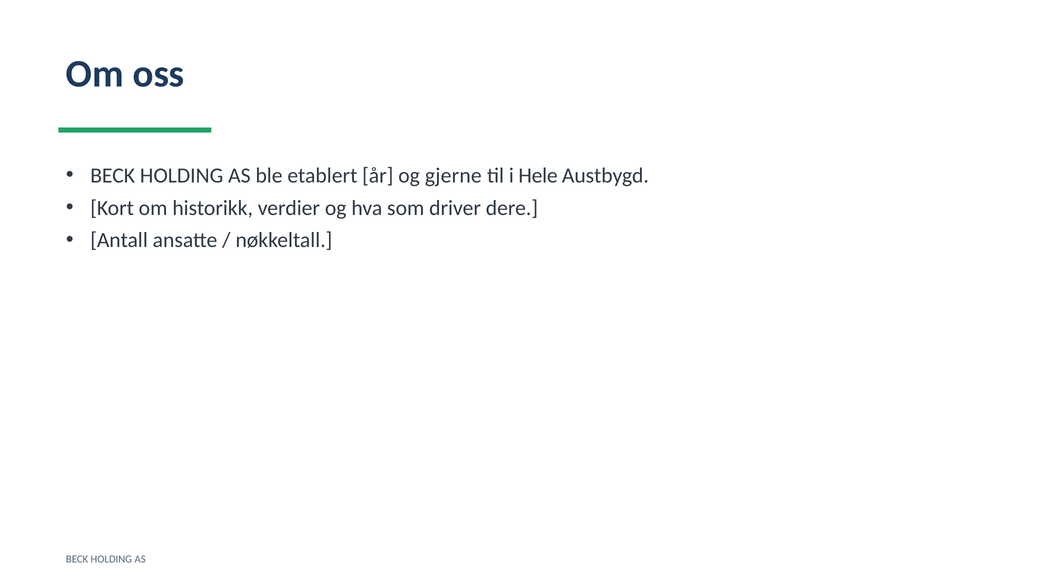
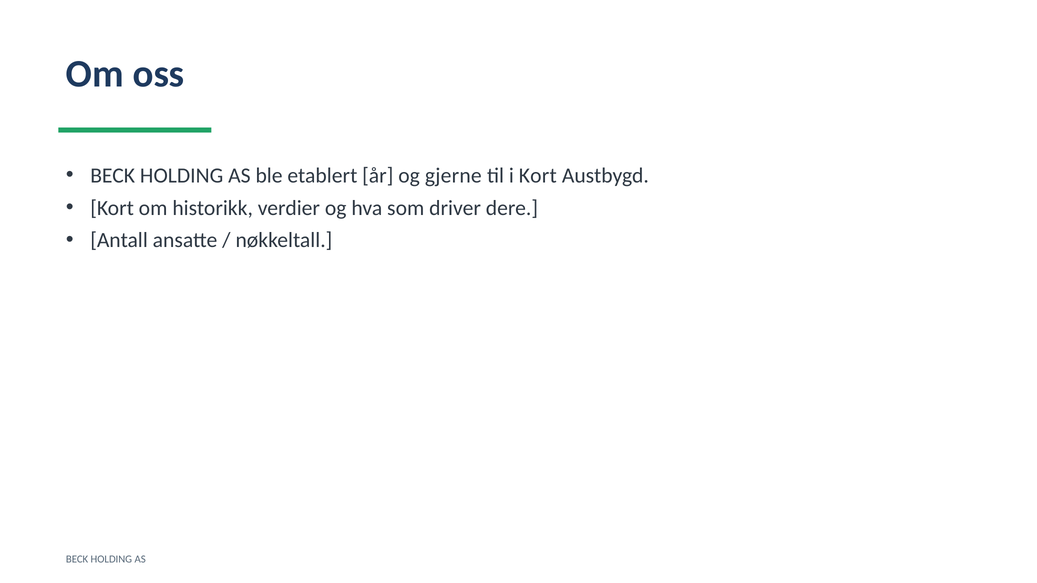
i Hele: Hele -> Kort (538, 176)
